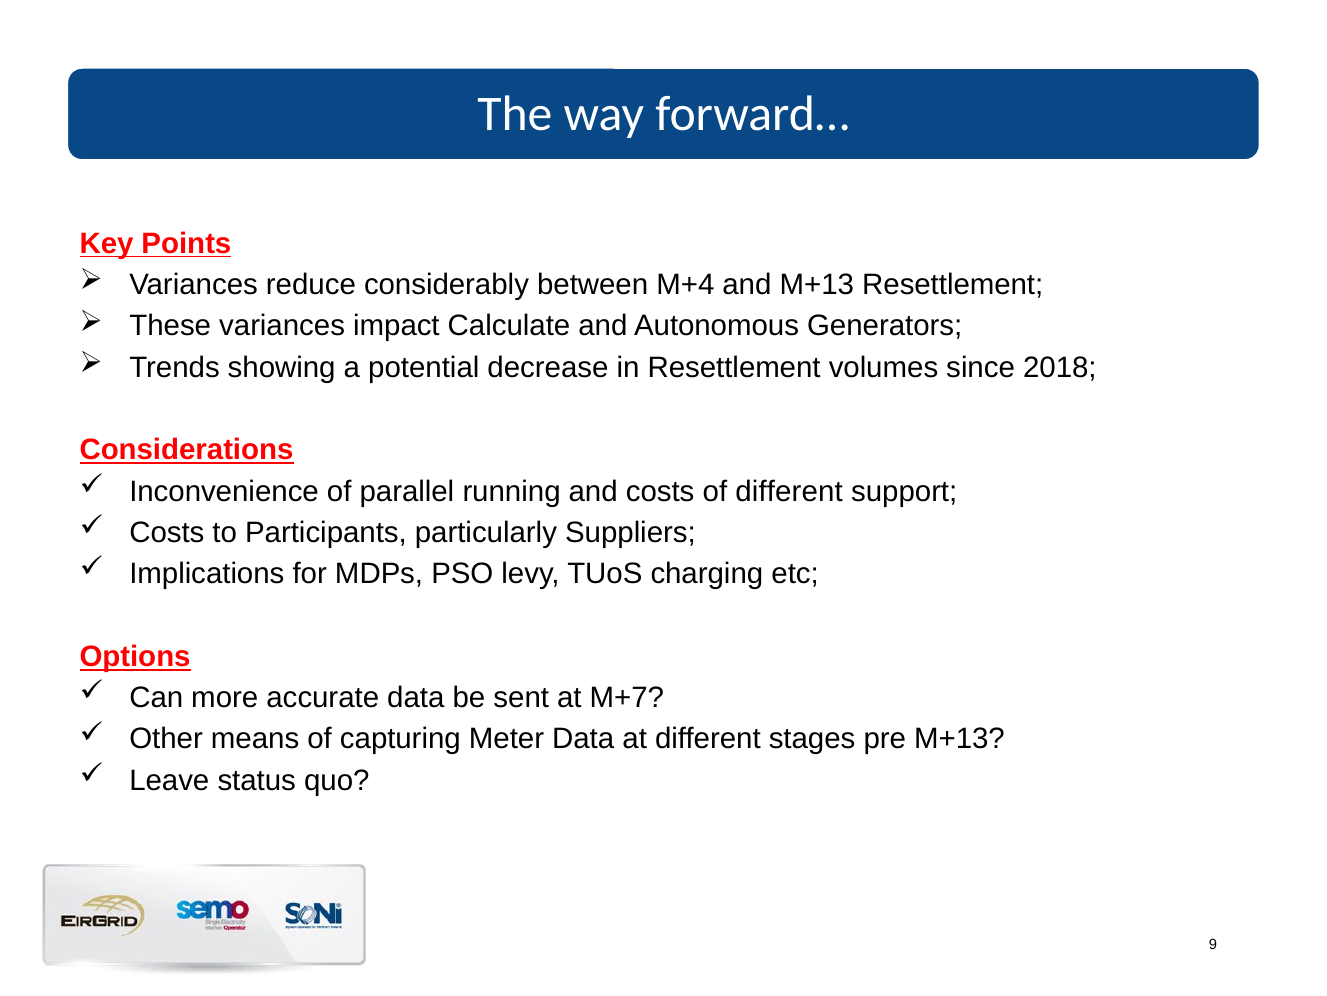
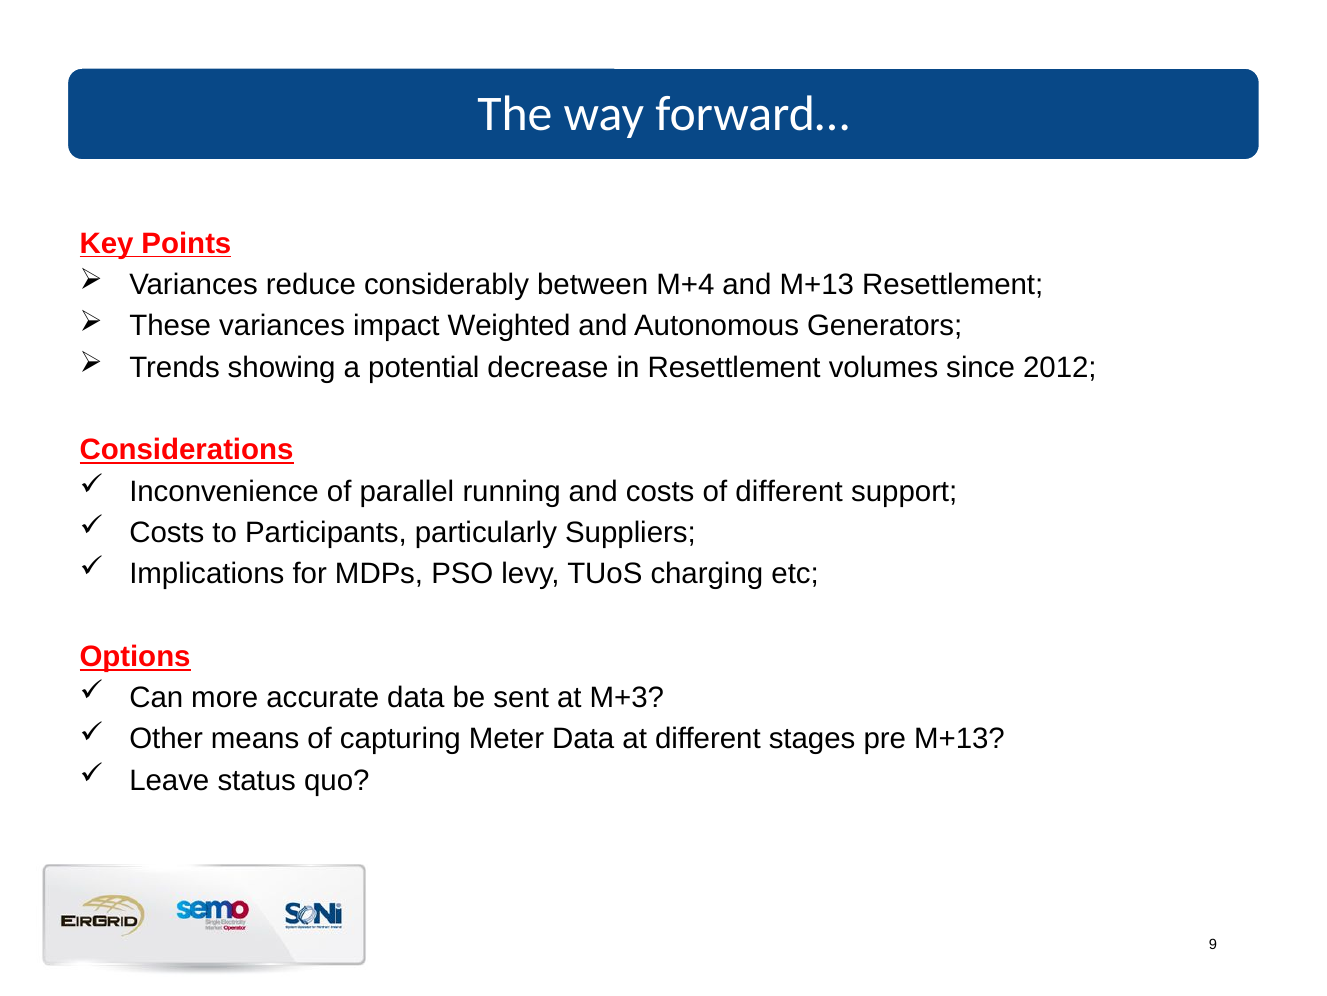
Calculate: Calculate -> Weighted (509, 326)
2018: 2018 -> 2012 (1060, 367)
M+7: M+7 -> M+3 (627, 697)
